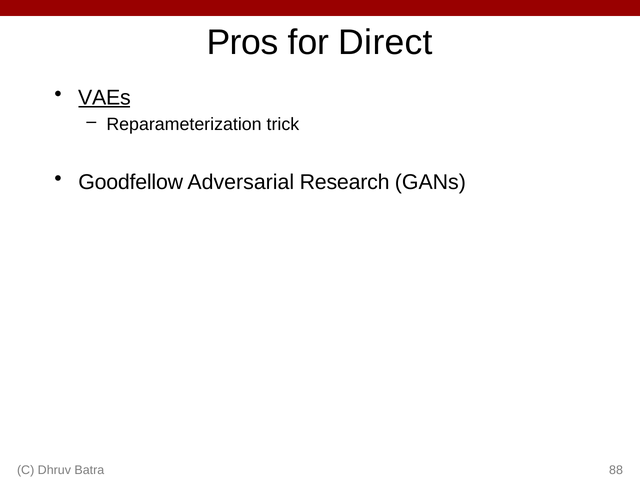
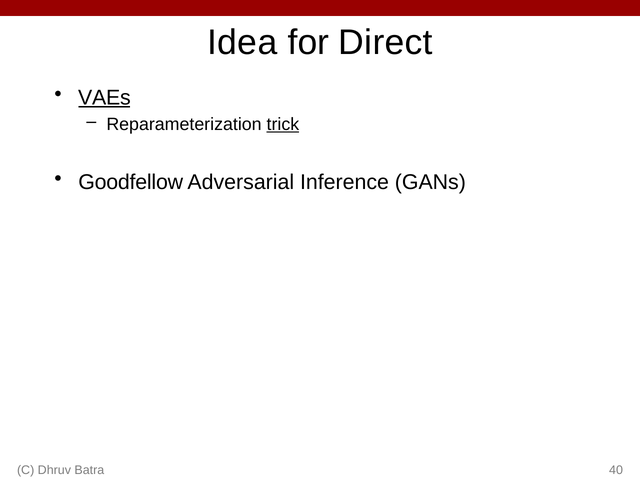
Pros: Pros -> Idea (242, 42)
trick underline: none -> present (283, 124)
Research: Research -> Inference (344, 182)
88: 88 -> 40 (616, 470)
